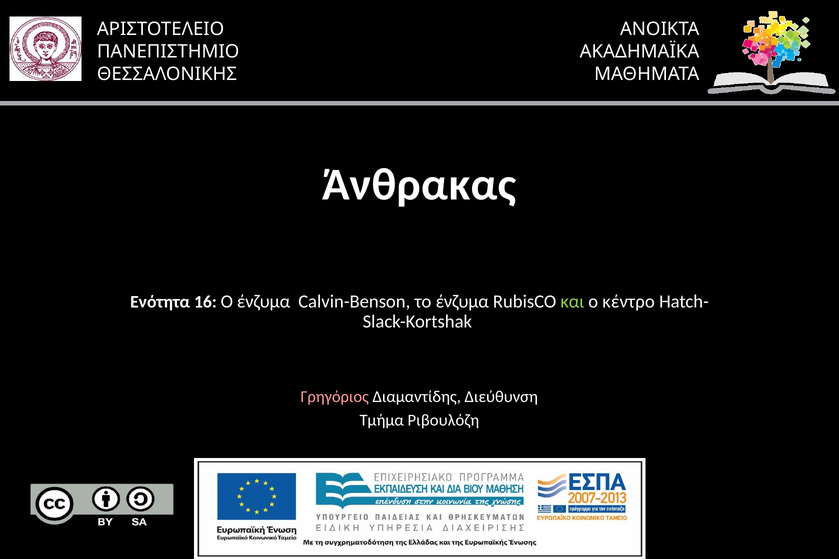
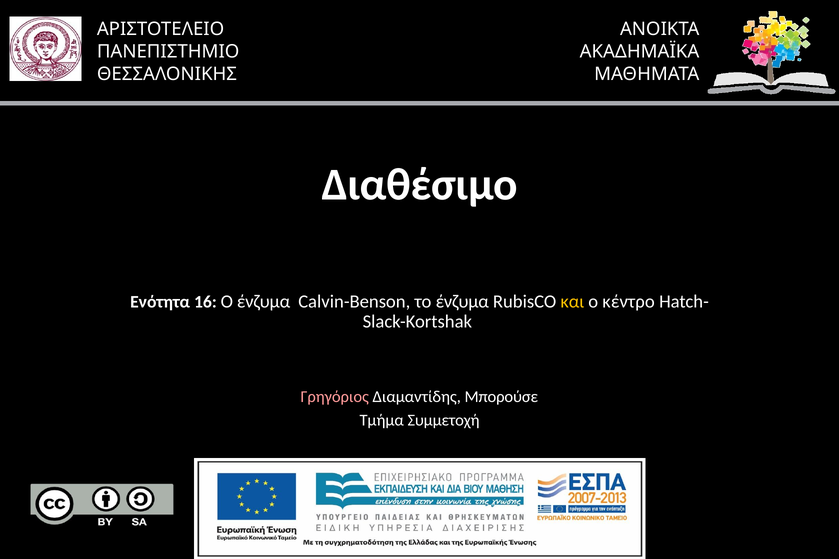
Άνθρακας: Άνθρακας -> Διαθέσιμο (420, 185)
και colour: light green -> yellow (572, 302)
Διεύθυνση: Διεύθυνση -> Μπορούσε (501, 397)
Ριβουλόζη: Ριβουλόζη -> Συμμετοχή (444, 421)
